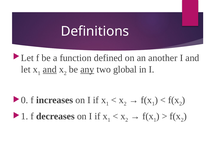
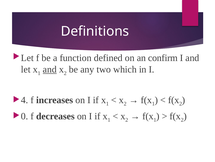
another: another -> confirm (163, 58)
any underline: present -> none (87, 69)
global: global -> which (125, 69)
0: 0 -> 4 (25, 100)
1: 1 -> 0 (25, 116)
